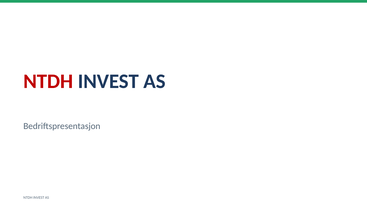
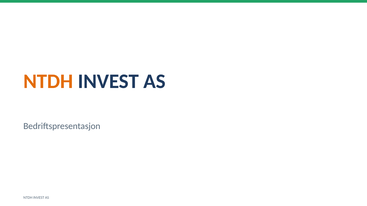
NTDH colour: red -> orange (48, 81)
